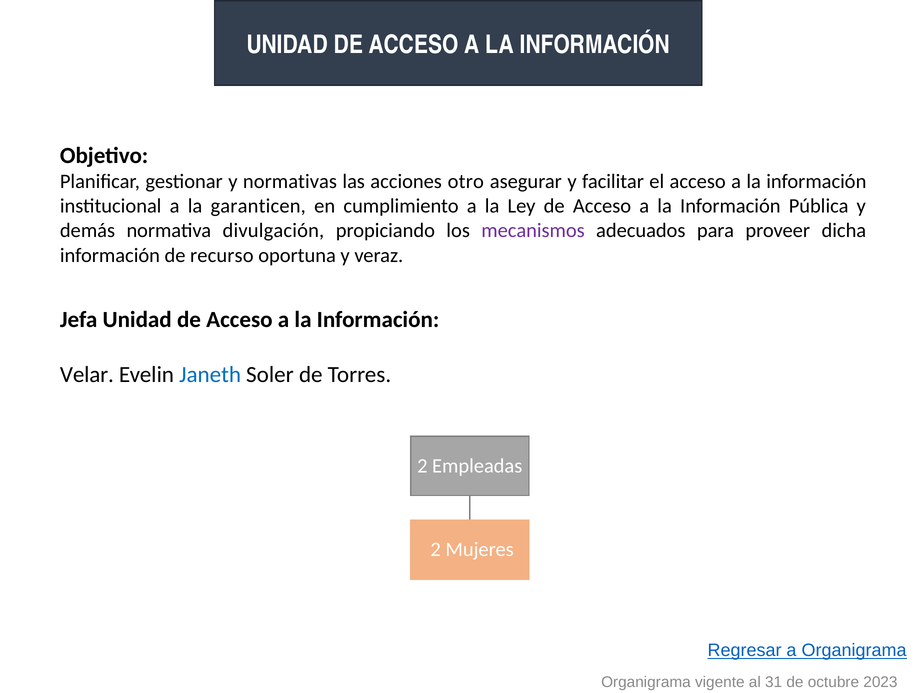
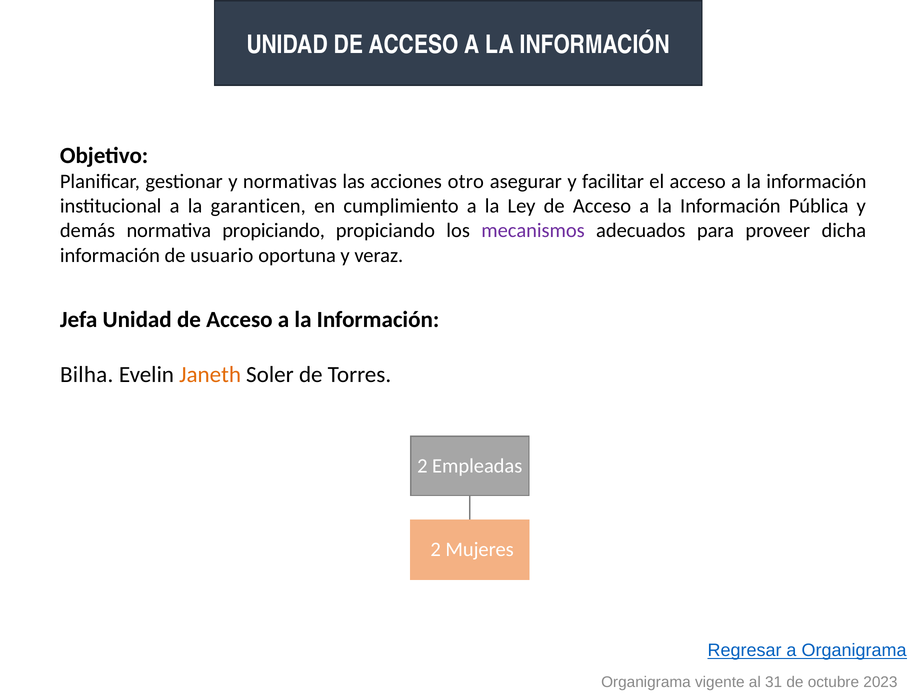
normativa divulgación: divulgación -> propiciando (274, 231)
recurso: recurso -> usuario (222, 255)
Velar: Velar -> Bilha (87, 375)
Janeth colour: blue -> orange (210, 375)
